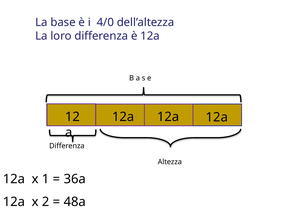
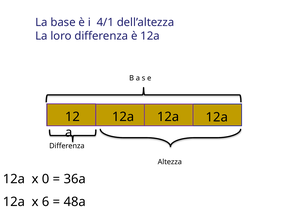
4/0: 4/0 -> 4/1 (105, 22)
1: 1 -> 0 (46, 179)
2: 2 -> 6 (46, 202)
